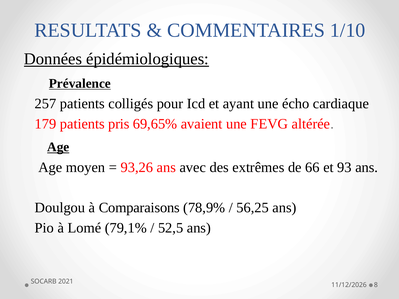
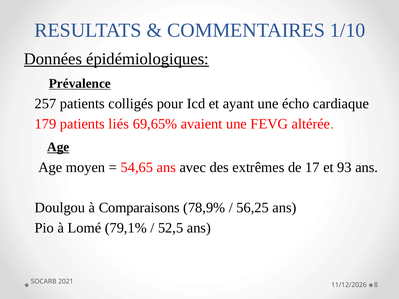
pris: pris -> liés (119, 124)
93,26: 93,26 -> 54,65 (137, 167)
66: 66 -> 17 (312, 167)
